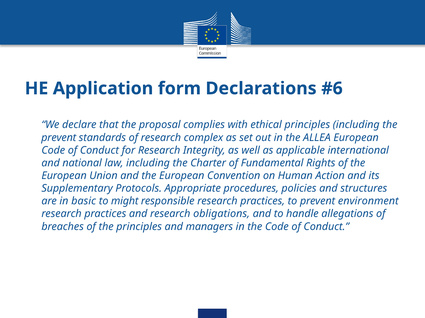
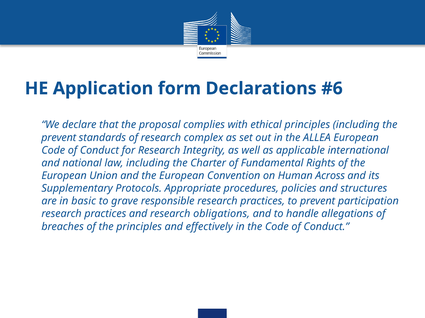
Action: Action -> Across (330, 176)
might: might -> grave (125, 202)
environment: environment -> participation (368, 202)
managers: managers -> effectively (209, 227)
